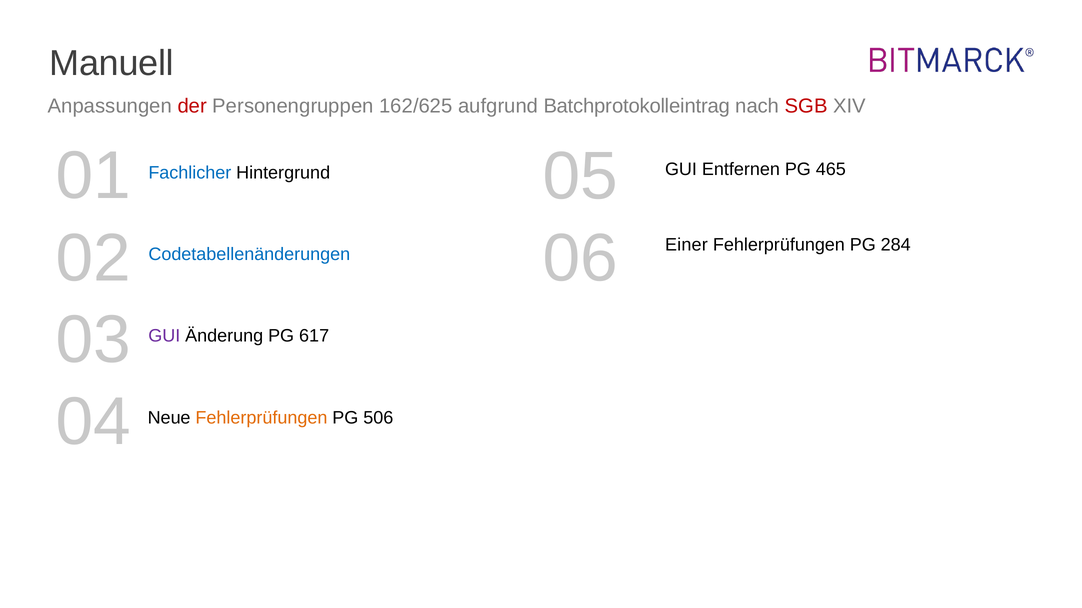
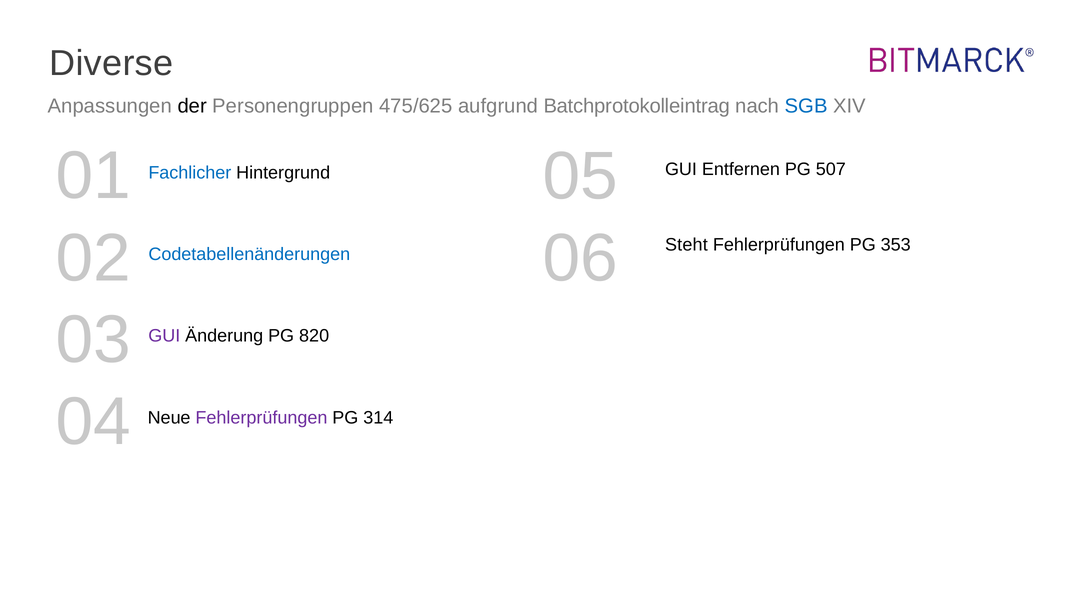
Manuell: Manuell -> Diverse (111, 63)
der colour: red -> black (192, 106)
162/625: 162/625 -> 475/625 (416, 106)
SGB colour: red -> blue (806, 106)
465: 465 -> 507 (831, 170)
Einer: Einer -> Steht (686, 245)
284: 284 -> 353 (896, 245)
617: 617 -> 820 (314, 336)
Fehlerprüfungen colour: orange -> purple (261, 418)
506: 506 -> 314 (378, 418)
